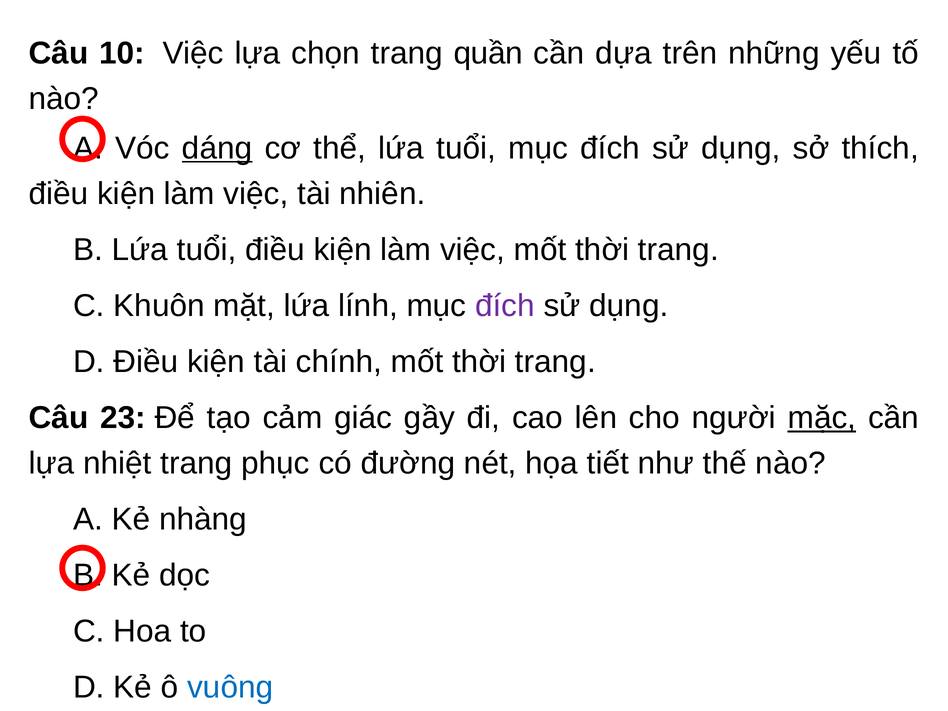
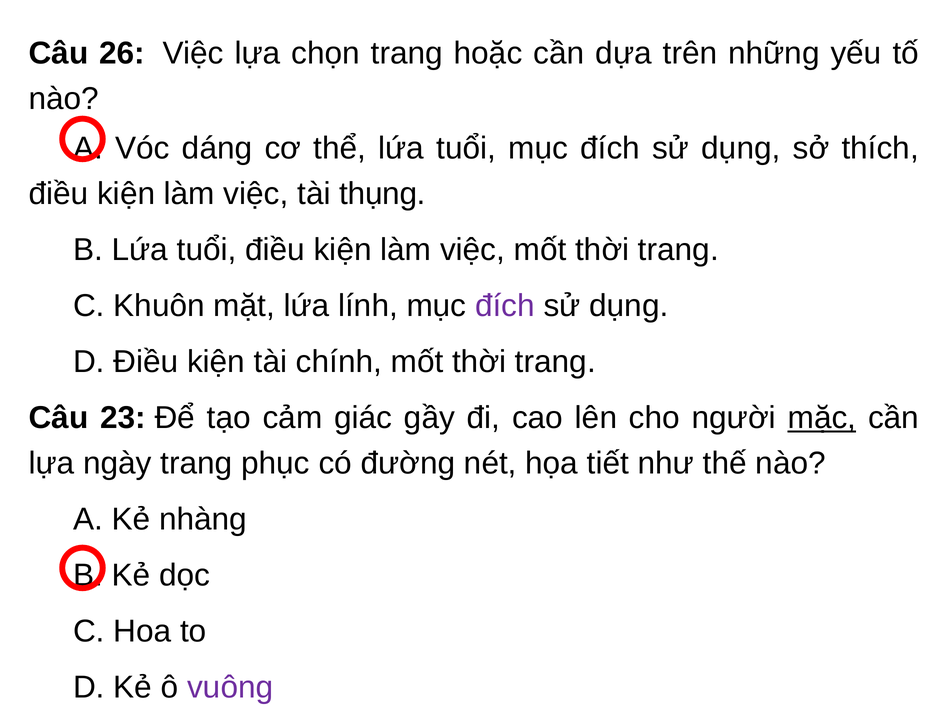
10: 10 -> 26 (122, 53)
quần: quần -> hoặc (488, 53)
dáng underline: present -> none (217, 148)
nhiên: nhiên -> thụng (383, 194)
nhiệt: nhiệt -> ngày (117, 463)
vuông colour: blue -> purple (230, 687)
